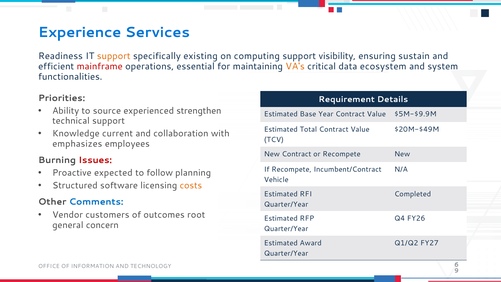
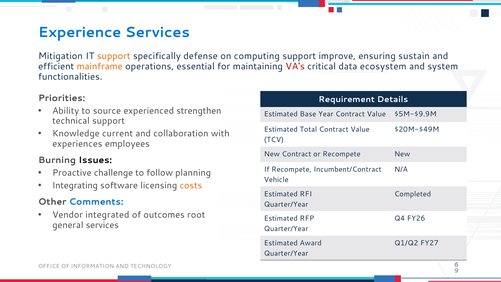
Readiness: Readiness -> Mitigation (60, 56)
existing: existing -> defense (201, 56)
visibility: visibility -> improve (337, 56)
mainframe colour: red -> orange (100, 66)
VA's colour: orange -> red (295, 66)
emphasizes: emphasizes -> experiences (77, 144)
Issues colour: red -> black (95, 160)
expected: expected -> challenge (113, 173)
Structured: Structured -> Integrating (75, 185)
customers: customers -> integrated (107, 215)
general concern: concern -> services (102, 225)
